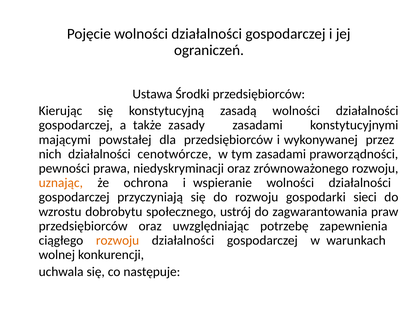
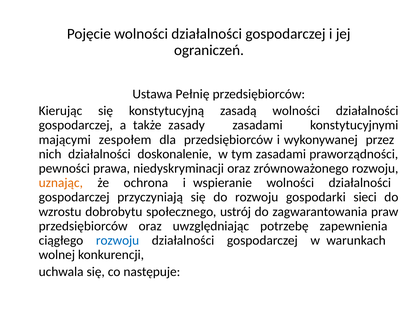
Środki: Środki -> Pełnię (192, 94)
powstałej: powstałej -> zespołem (125, 140)
cenotwórcze: cenotwórcze -> doskonalenie (175, 154)
rozwoju colour: orange -> blue (118, 241)
